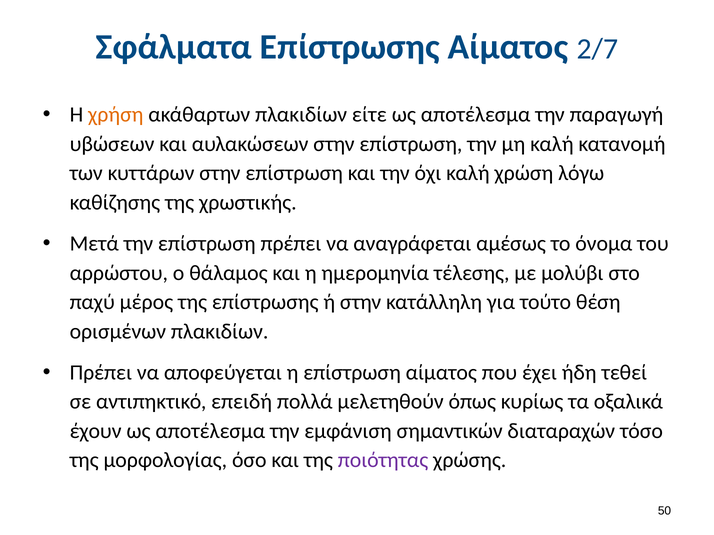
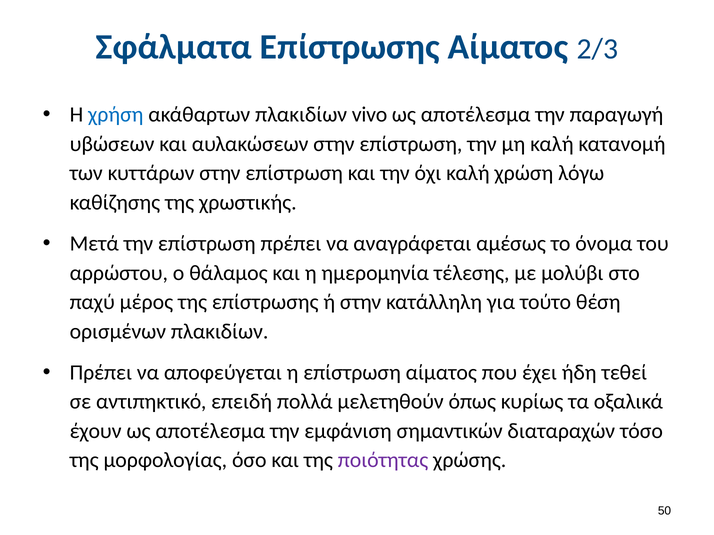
2/7: 2/7 -> 2/3 (597, 49)
χρήση colour: orange -> blue (116, 115)
είτε: είτε -> vivo (370, 115)
